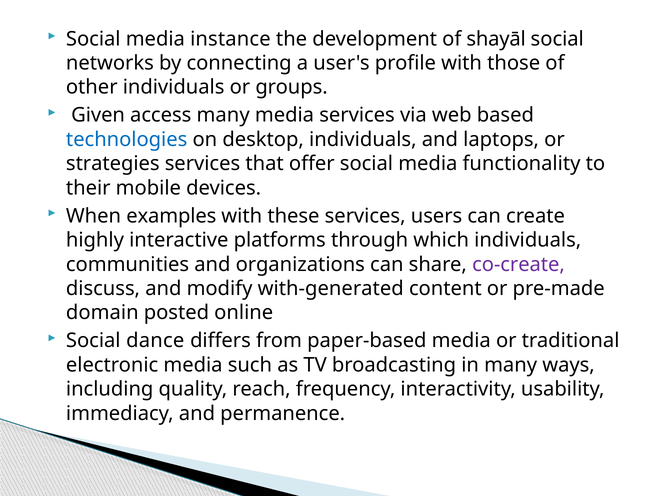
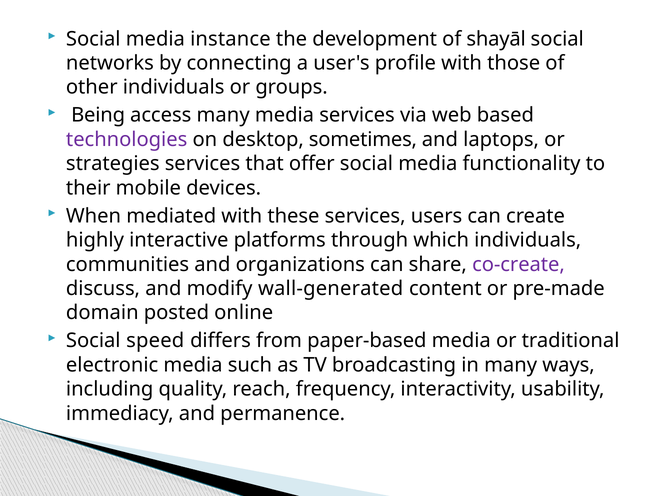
Given: Given -> Being (98, 115)
technologies colour: blue -> purple (127, 139)
desktop individuals: individuals -> sometimes (363, 139)
examples: examples -> mediated (171, 216)
with-generated: with-generated -> wall-generated (331, 288)
dance: dance -> speed (155, 341)
